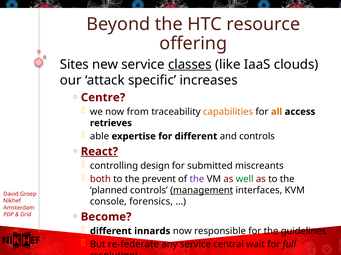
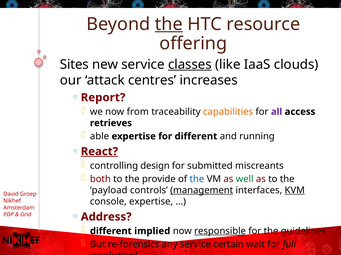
the underline: none -> present (169, 24)
specific: specific -> centres (152, 81)
Centre: Centre -> Report (103, 98)
all colour: orange -> purple (277, 112)
and controls: controls -> running (257, 137)
prevent: prevent -> provide (159, 179)
the colour: purple -> blue (197, 179)
planned: planned -> payload (109, 191)
KVM underline: none -> present (295, 191)
console forensics: forensics -> expertise (151, 202)
Become: Become -> Address (106, 217)
innards: innards -> implied (152, 232)
responsible underline: none -> present (220, 232)
re-federate: re-federate -> re-forensics (133, 245)
central: central -> certain (229, 245)
